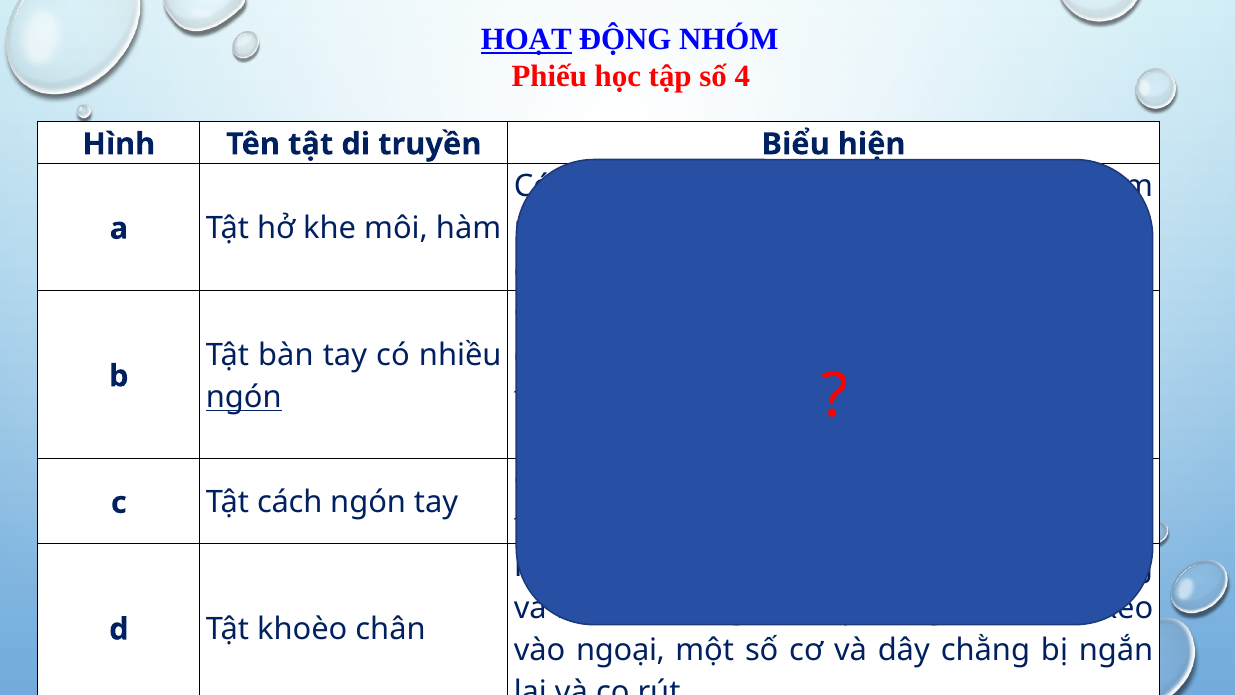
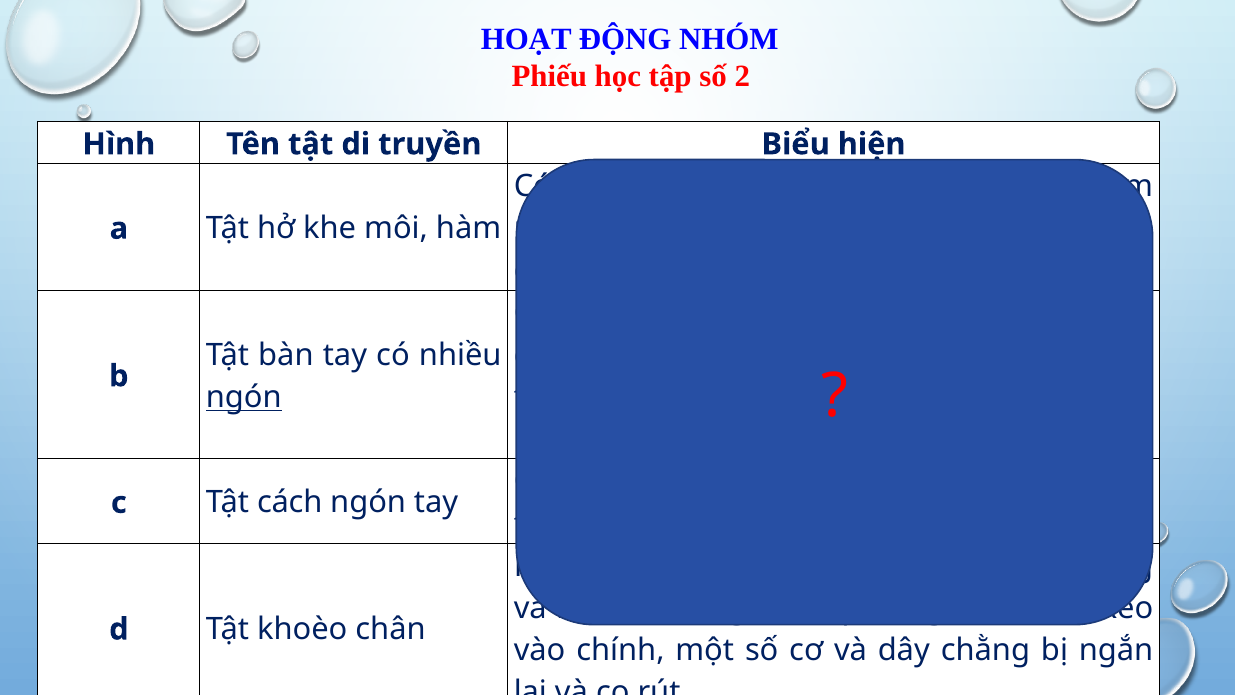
HOẠT underline: present -> none (526, 39)
4: 4 -> 2 (742, 77)
ngoại: ngoại -> chính (620, 650)
